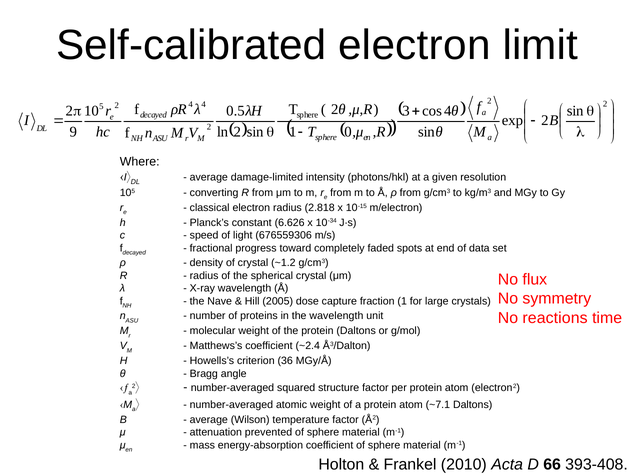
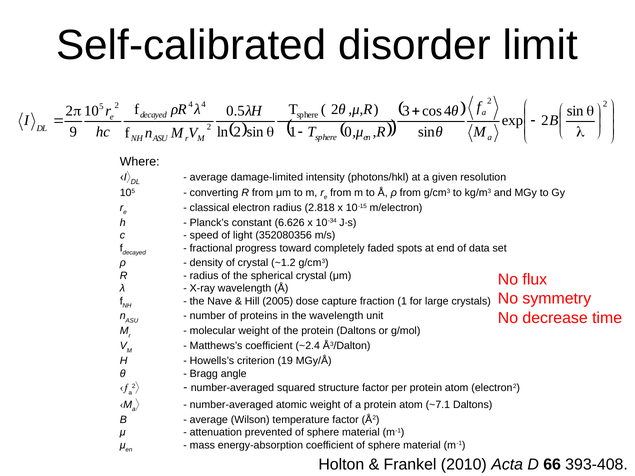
Self-calibrated electron: electron -> disorder (415, 45)
676559306: 676559306 -> 352080356 (284, 235)
reactions: reactions -> decrease (555, 318)
36: 36 -> 19 (285, 361)
